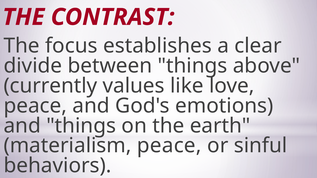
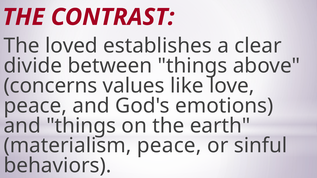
focus: focus -> loved (71, 46)
currently: currently -> concerns (50, 86)
